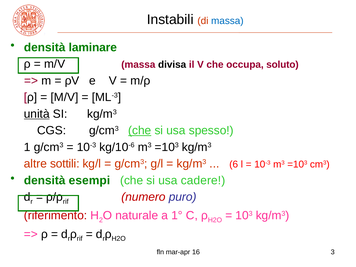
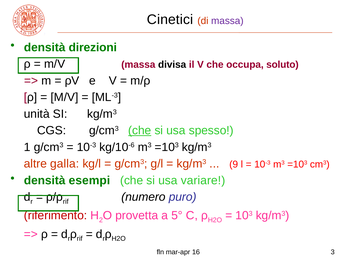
Instabili: Instabili -> Cinetici (170, 19)
massa colour: blue -> purple (227, 21)
laminare: laminare -> direzioni (93, 47)
unità underline: present -> none (37, 114)
sottili: sottili -> galla (65, 164)
6: 6 -> 9 (234, 164)
cadere: cadere -> variare (203, 180)
numero colour: red -> black (143, 197)
naturale: naturale -> provetta (137, 216)
1°: 1° -> 5° (177, 216)
